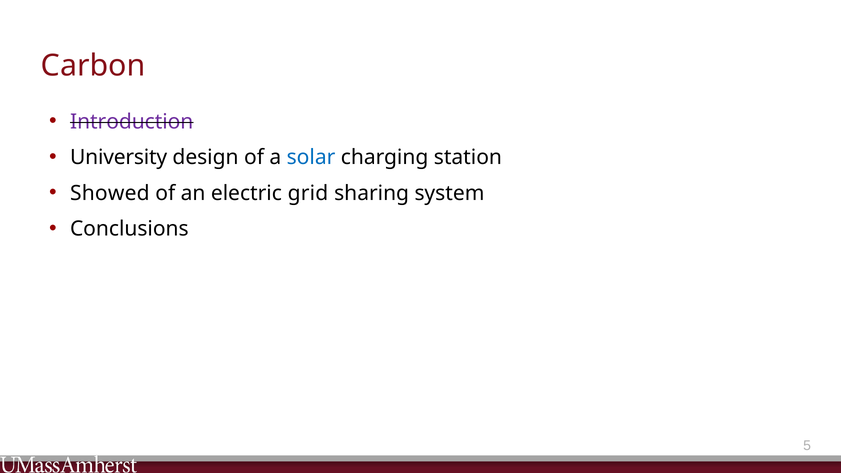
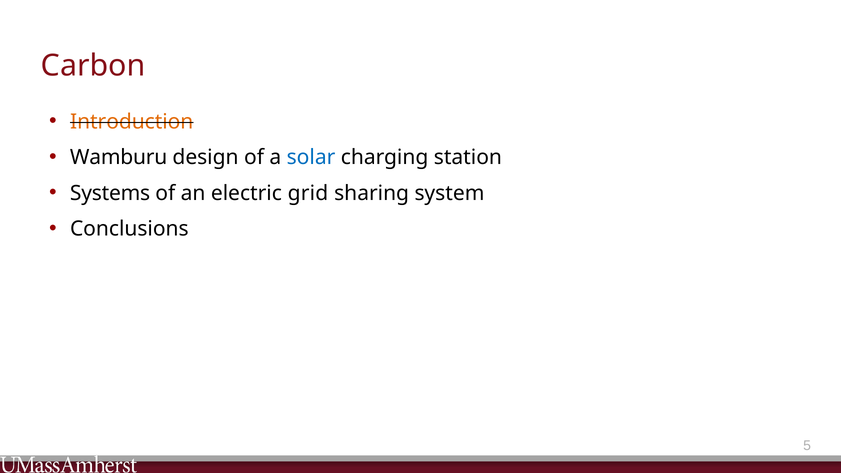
Introduction colour: purple -> orange (132, 122)
University: University -> Wamburu (119, 157)
Showed: Showed -> Systems (110, 193)
